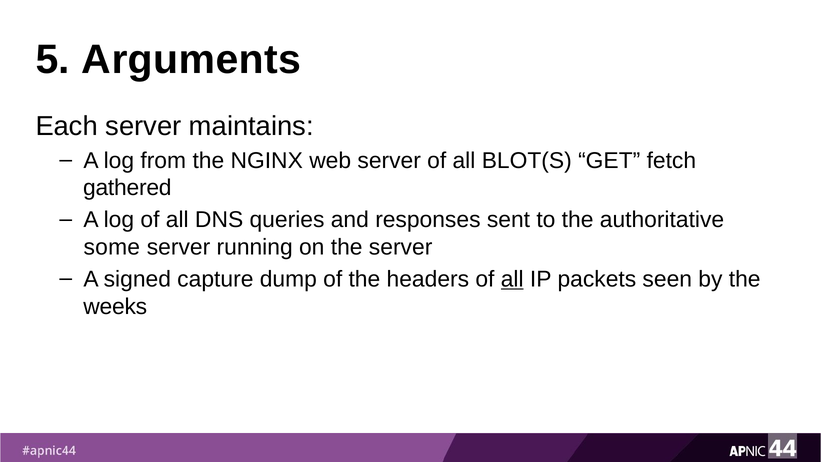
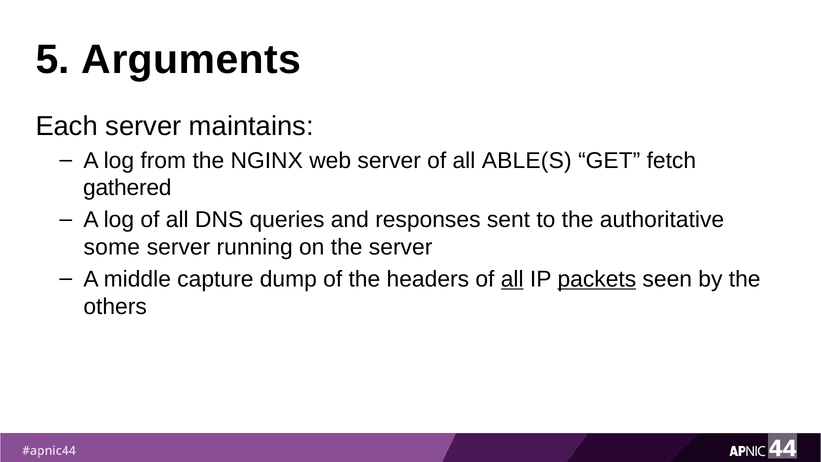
BLOT(S: BLOT(S -> ABLE(S (527, 160)
signed: signed -> middle (137, 279)
packets underline: none -> present (597, 279)
weeks: weeks -> others (115, 306)
